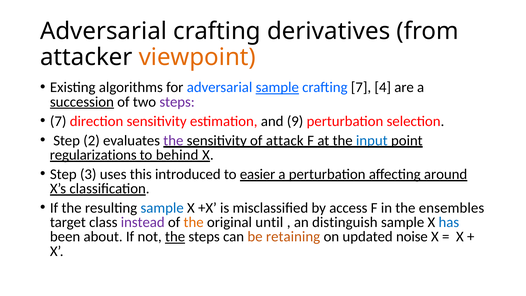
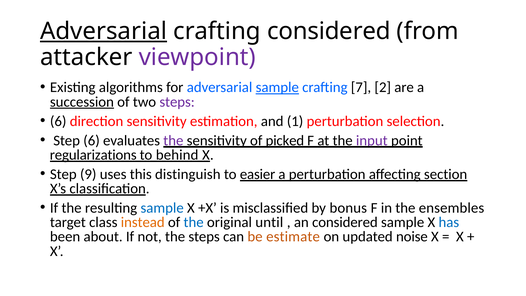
Adversarial underline: none -> present (104, 31)
crafting derivatives: derivatives -> considered (329, 31)
viewpoint colour: orange -> purple (197, 57)
4: 4 -> 2 (383, 87)
7: 7 -> 6 (58, 121)
9: 9 -> 1 (295, 121)
Step 2: 2 -> 6 (92, 140)
attack: attack -> picked (285, 140)
input colour: blue -> purple (372, 140)
3: 3 -> 9 (88, 174)
introduced: introduced -> distinguish (188, 174)
around: around -> section (446, 174)
access: access -> bonus (348, 208)
instead colour: purple -> orange (143, 222)
the colour: orange -> blue (194, 222)
an distinguish: distinguish -> considered (345, 222)
the underline: present -> none (175, 237)
retaining: retaining -> estimate (293, 237)
